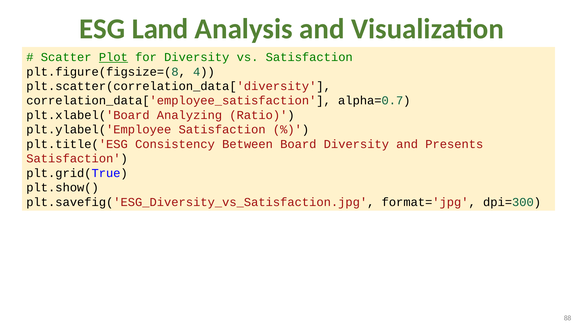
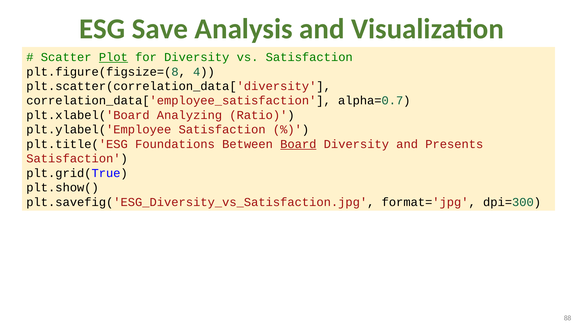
Land: Land -> Save (160, 29)
Consistency: Consistency -> Foundations (175, 144)
Board underline: none -> present (298, 144)
